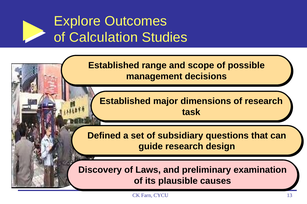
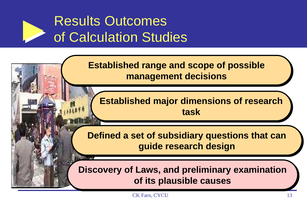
Explore: Explore -> Results (77, 21)
